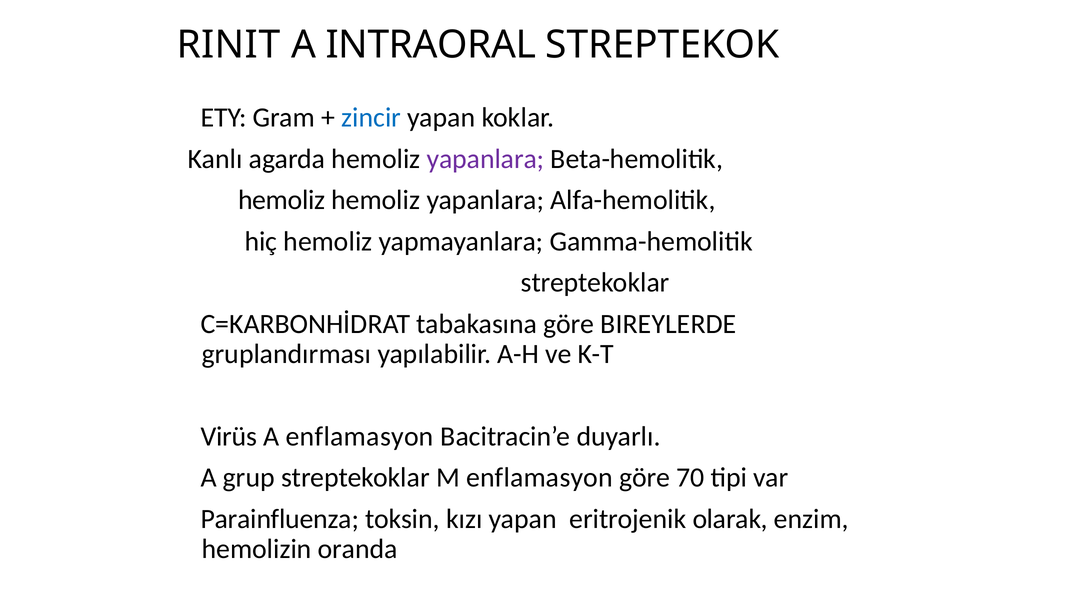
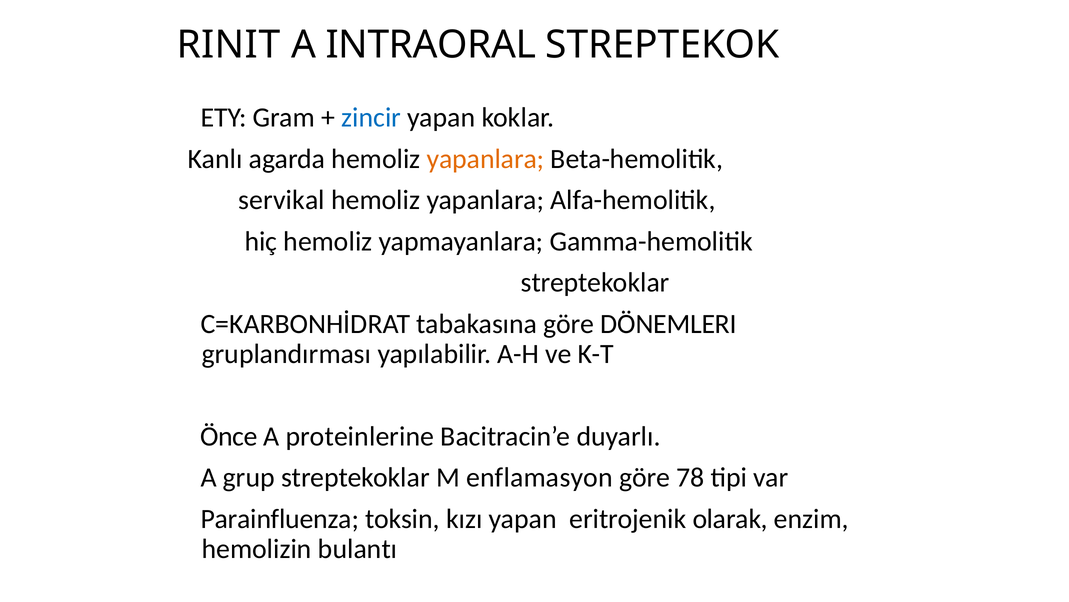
yapanlara colour: purple -> orange (485, 159)
hemoliz: hemoliz -> servikal (282, 200)
BIREYLERDE: BIREYLERDE -> DÖNEMLERI (669, 324)
Virüs: Virüs -> Önce (229, 436)
A enflamasyon: enflamasyon -> proteinlerine (360, 436)
70: 70 -> 78 (690, 477)
oranda: oranda -> bulantı (358, 548)
